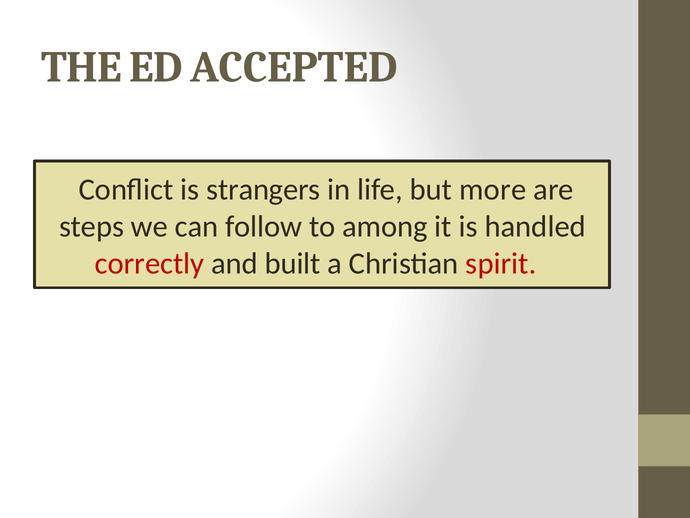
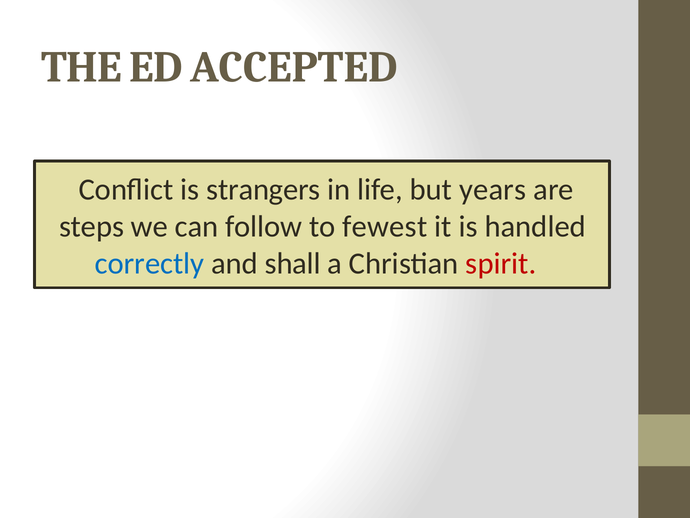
more: more -> years (493, 190)
among: among -> fewest (385, 226)
correctly colour: red -> blue (150, 263)
built: built -> shall (293, 263)
